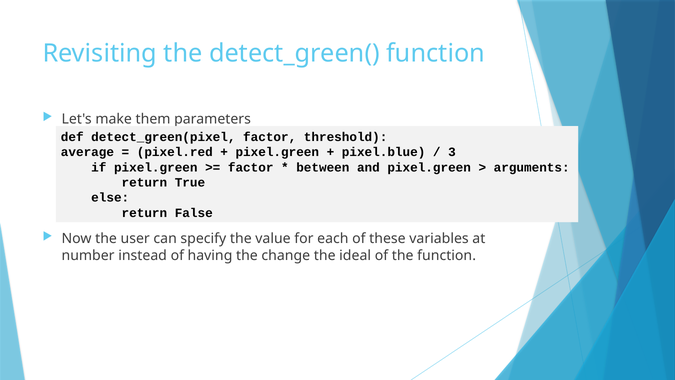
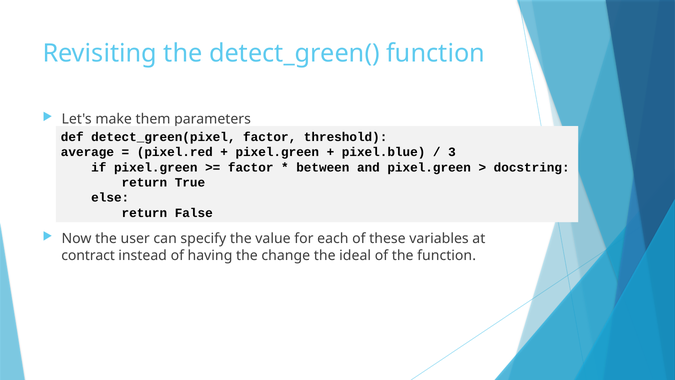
arguments: arguments -> docstring (532, 167)
number: number -> contract (88, 255)
